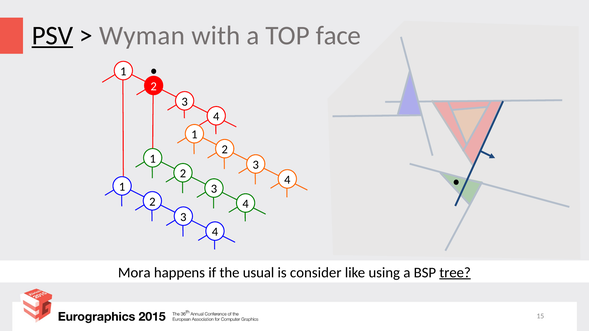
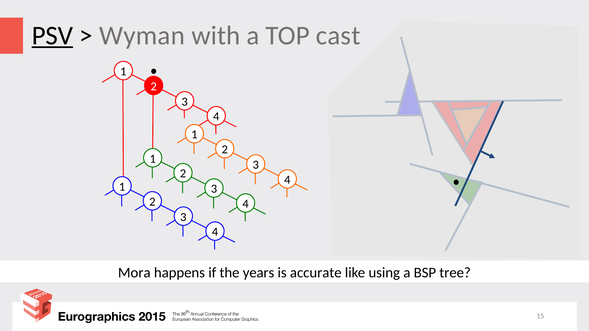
face: face -> cast (338, 36)
usual: usual -> years (259, 273)
consider: consider -> accurate (316, 273)
tree underline: present -> none (455, 273)
